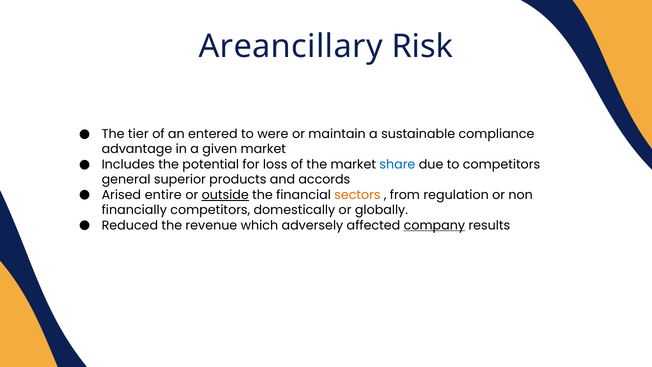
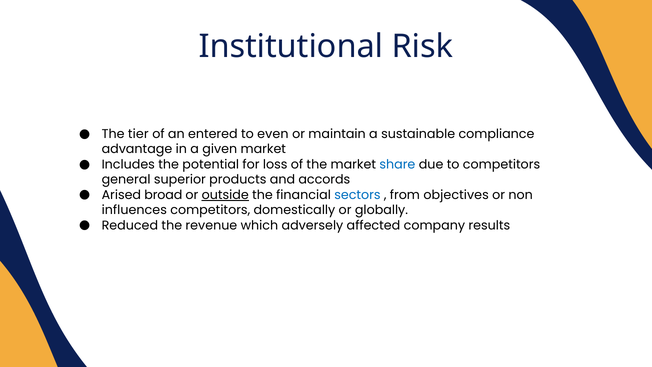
Areancillary: Areancillary -> Institutional (291, 46)
were: were -> even (273, 134)
entire: entire -> broad (163, 195)
sectors colour: orange -> blue (357, 195)
regulation: regulation -> objectives (456, 195)
financially: financially -> influences (134, 210)
company underline: present -> none (434, 225)
